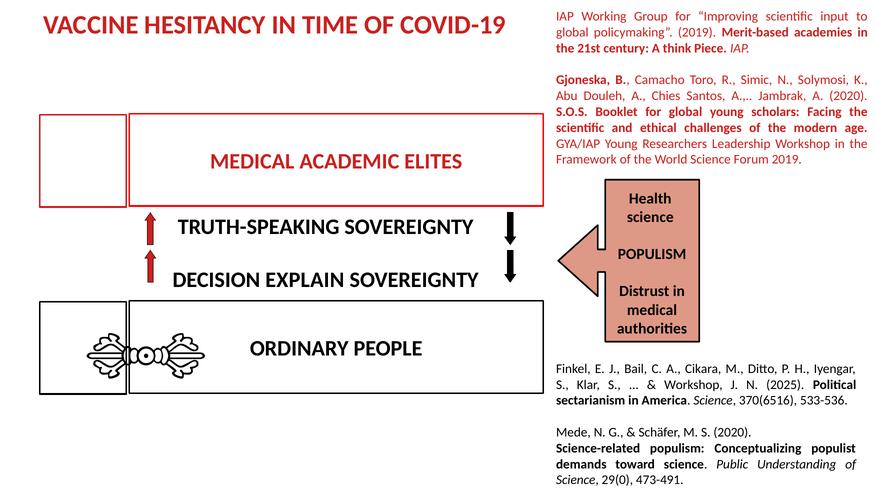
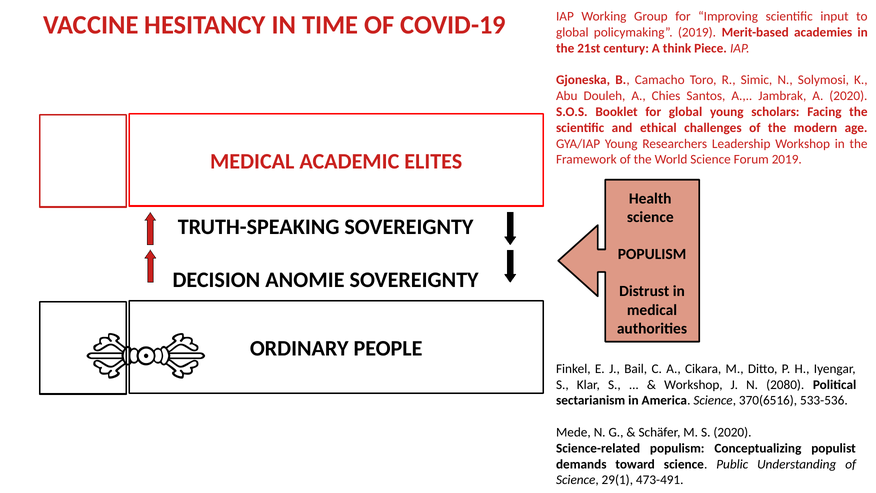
EXPLAIN: EXPLAIN -> ANOMIE (305, 280)
2025: 2025 -> 2080 (785, 385)
29(0: 29(0 -> 29(1 (617, 480)
